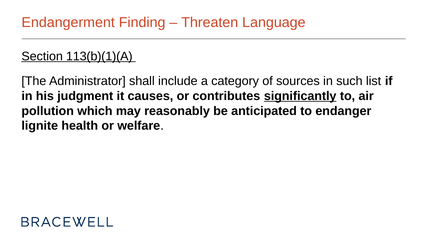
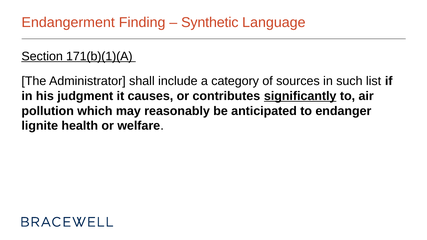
Threaten: Threaten -> Synthetic (210, 22)
113(b)(1)(A: 113(b)(1)(A -> 171(b)(1)(A (99, 56)
